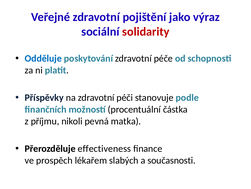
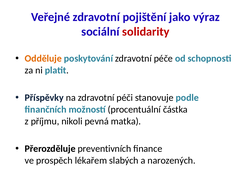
Odděluje colour: blue -> orange (43, 58)
effectiveness: effectiveness -> preventivních (104, 148)
současnosti: současnosti -> narozených (172, 160)
